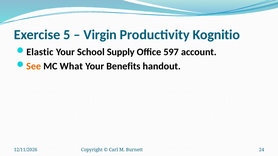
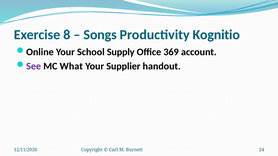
5: 5 -> 8 (67, 35)
Virgin: Virgin -> Songs (100, 35)
Elastic: Elastic -> Online (40, 52)
597: 597 -> 369 (171, 52)
See colour: orange -> purple (34, 66)
Benefits: Benefits -> Supplier (123, 66)
